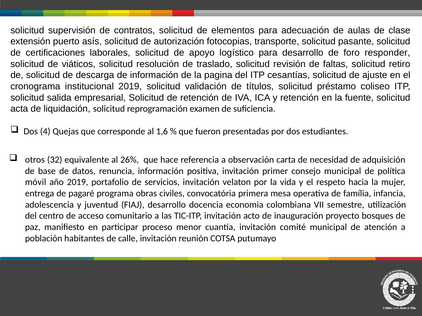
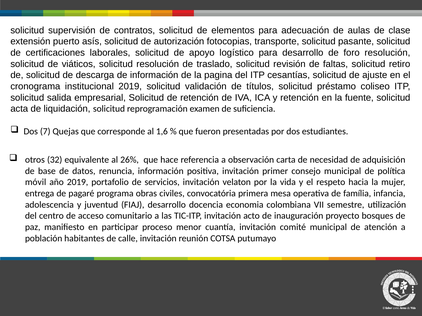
foro responder: responder -> resolución (387, 53)
4: 4 -> 7 (45, 132)
